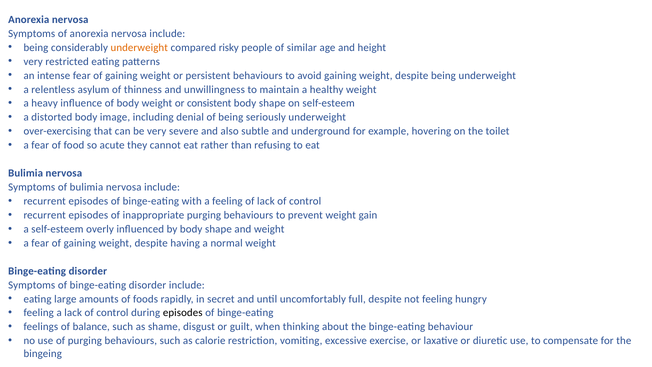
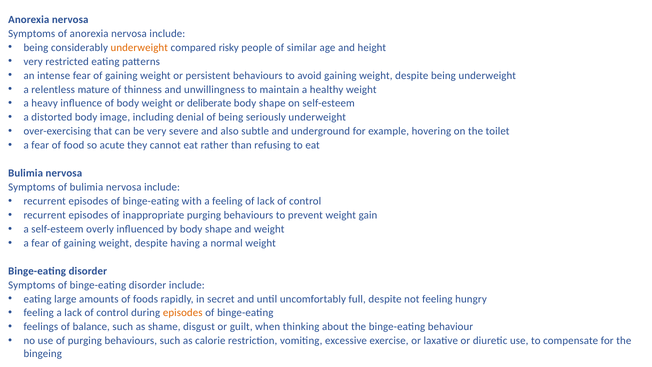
asylum: asylum -> mature (94, 89)
consistent: consistent -> deliberate (209, 103)
episodes colour: black -> orange (183, 313)
